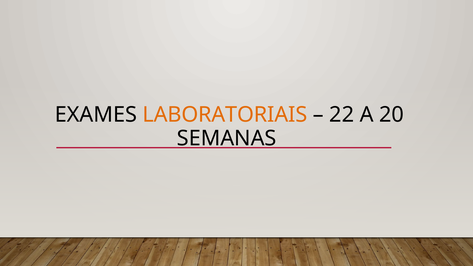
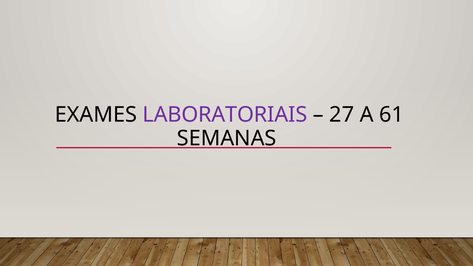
LABORATORIAIS colour: orange -> purple (225, 115)
22: 22 -> 27 (342, 115)
20: 20 -> 61 (392, 115)
